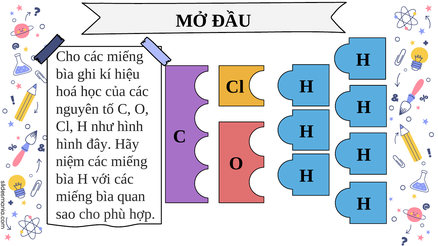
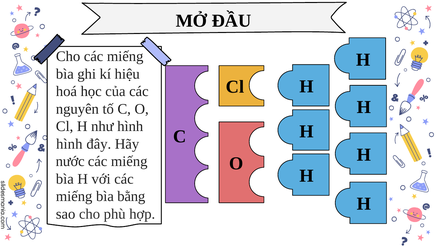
niệm: niệm -> nước (70, 162)
quan: quan -> bằng (131, 197)
